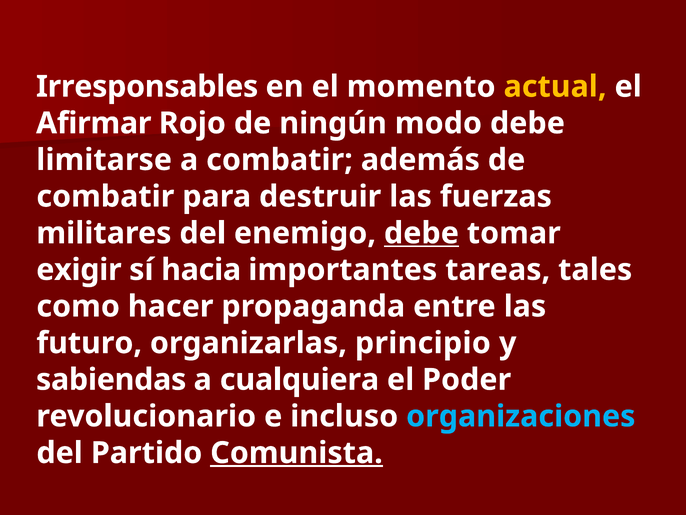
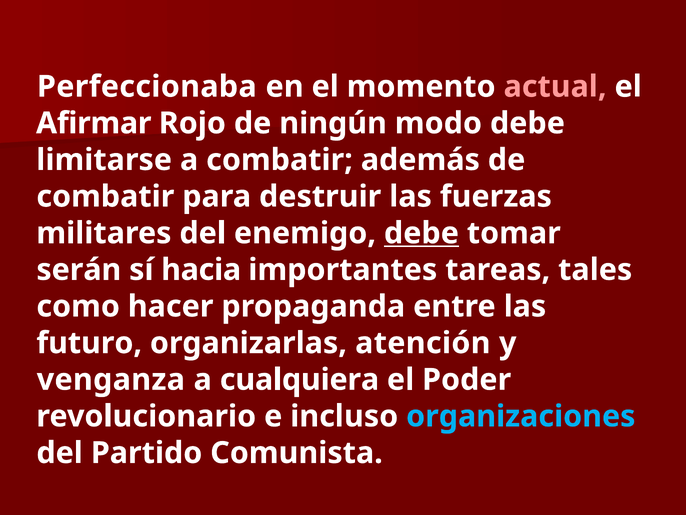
Irresponsables: Irresponsables -> Perfeccionaba (147, 87)
actual colour: yellow -> pink (555, 87)
exigir: exigir -> serán (79, 270)
principio: principio -> atención (423, 343)
sabiendas: sabiendas -> venganza (111, 379)
Comunista underline: present -> none (296, 453)
